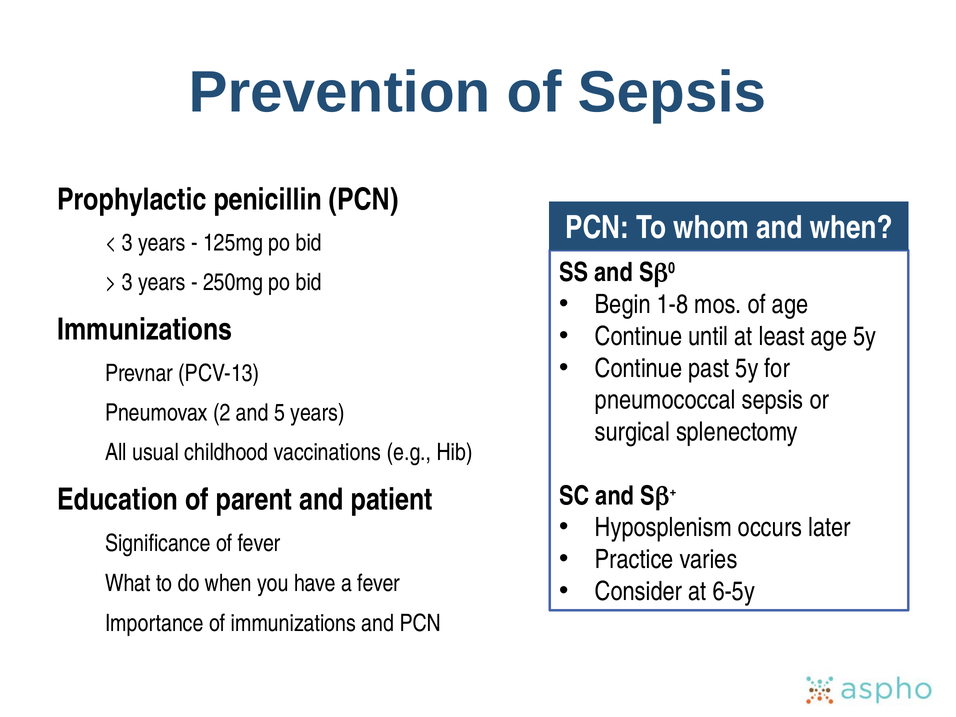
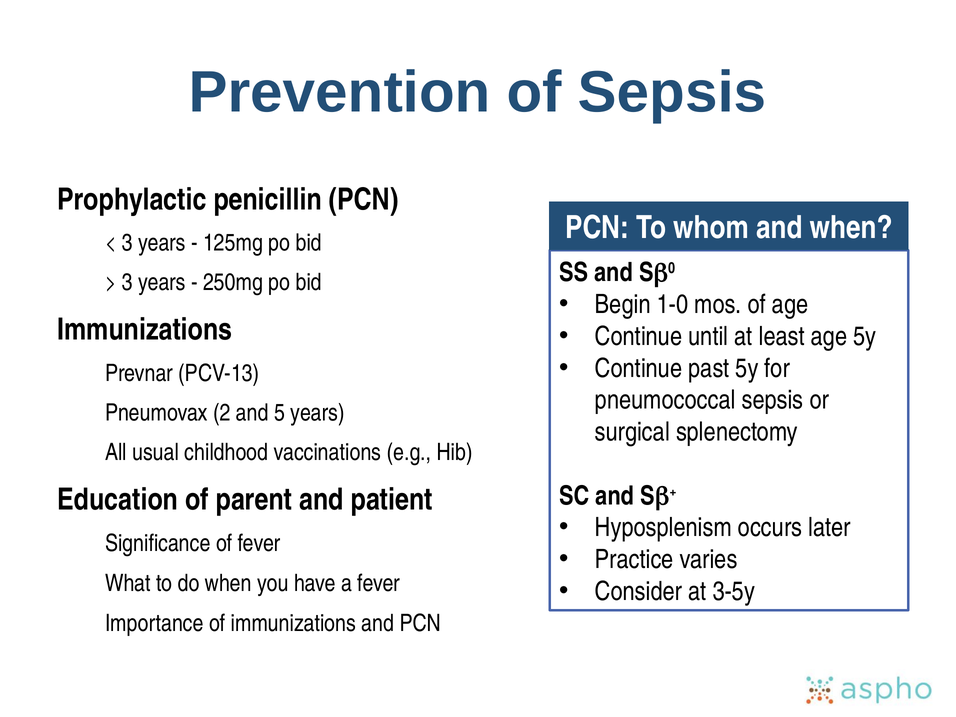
1-8: 1-8 -> 1-0 (673, 304)
6-5y: 6-5y -> 3-5y (734, 591)
